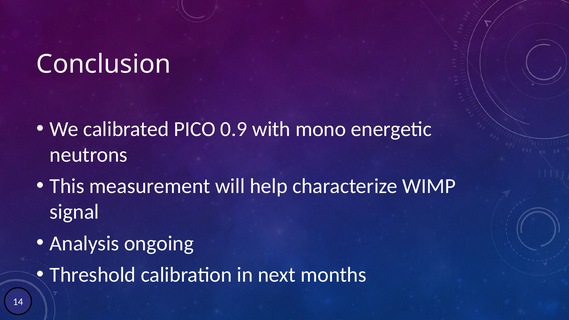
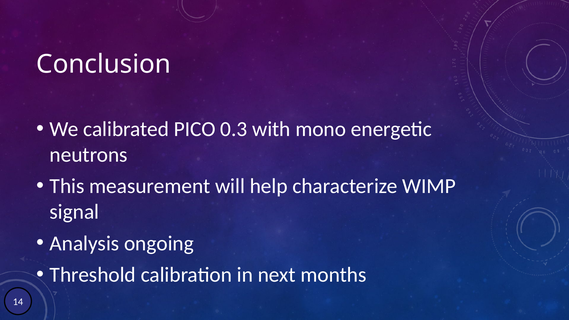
0.9: 0.9 -> 0.3 (234, 129)
